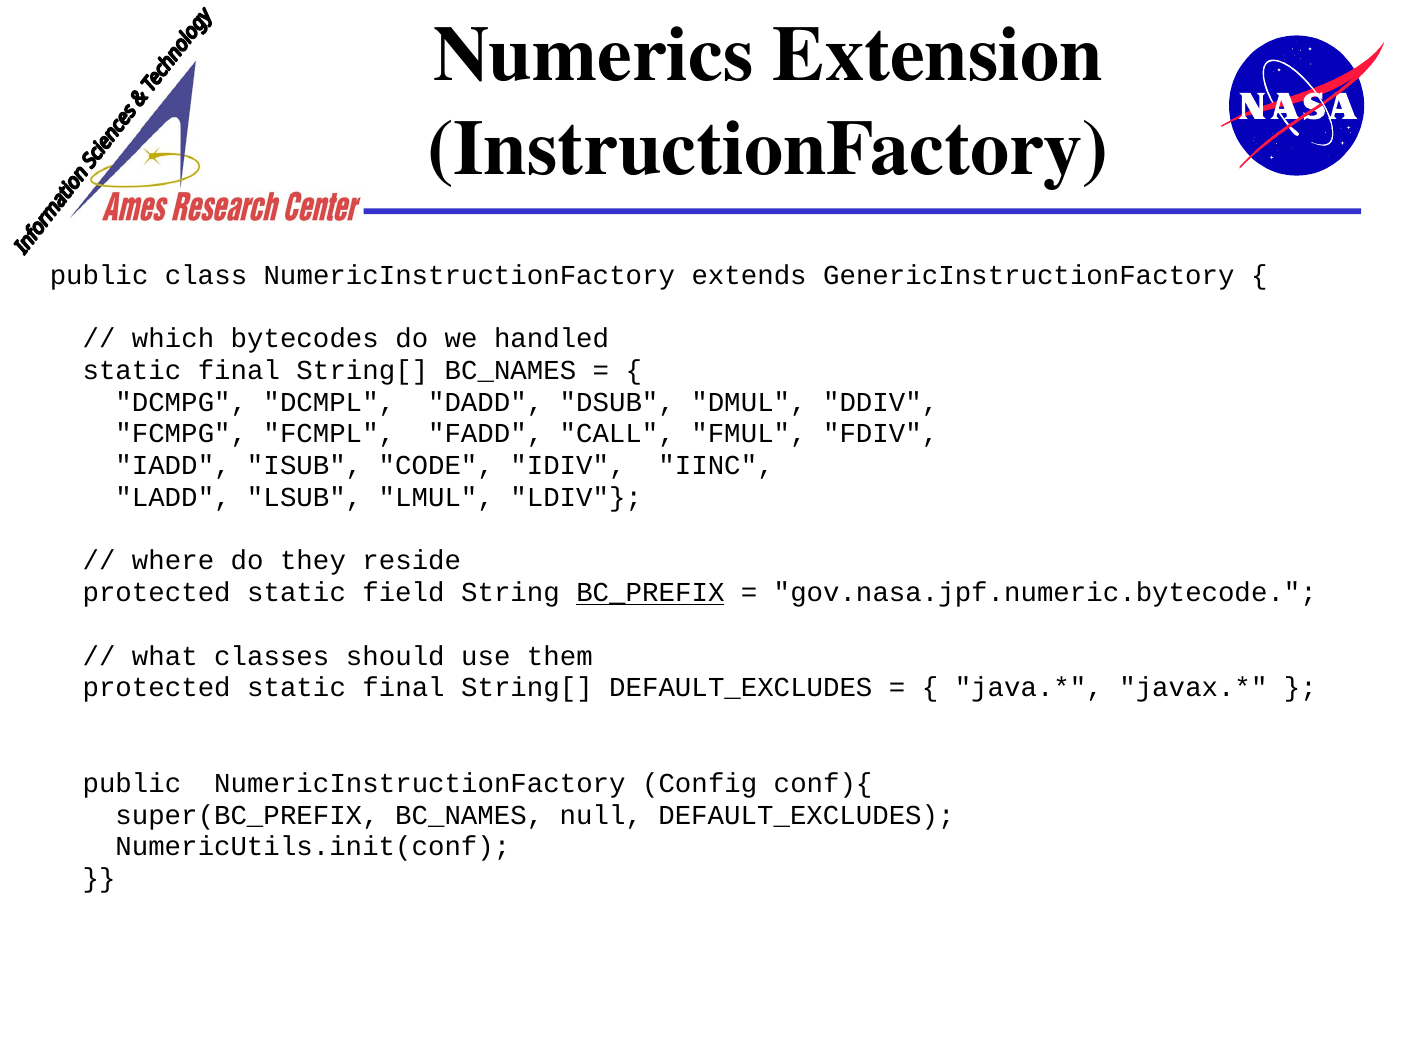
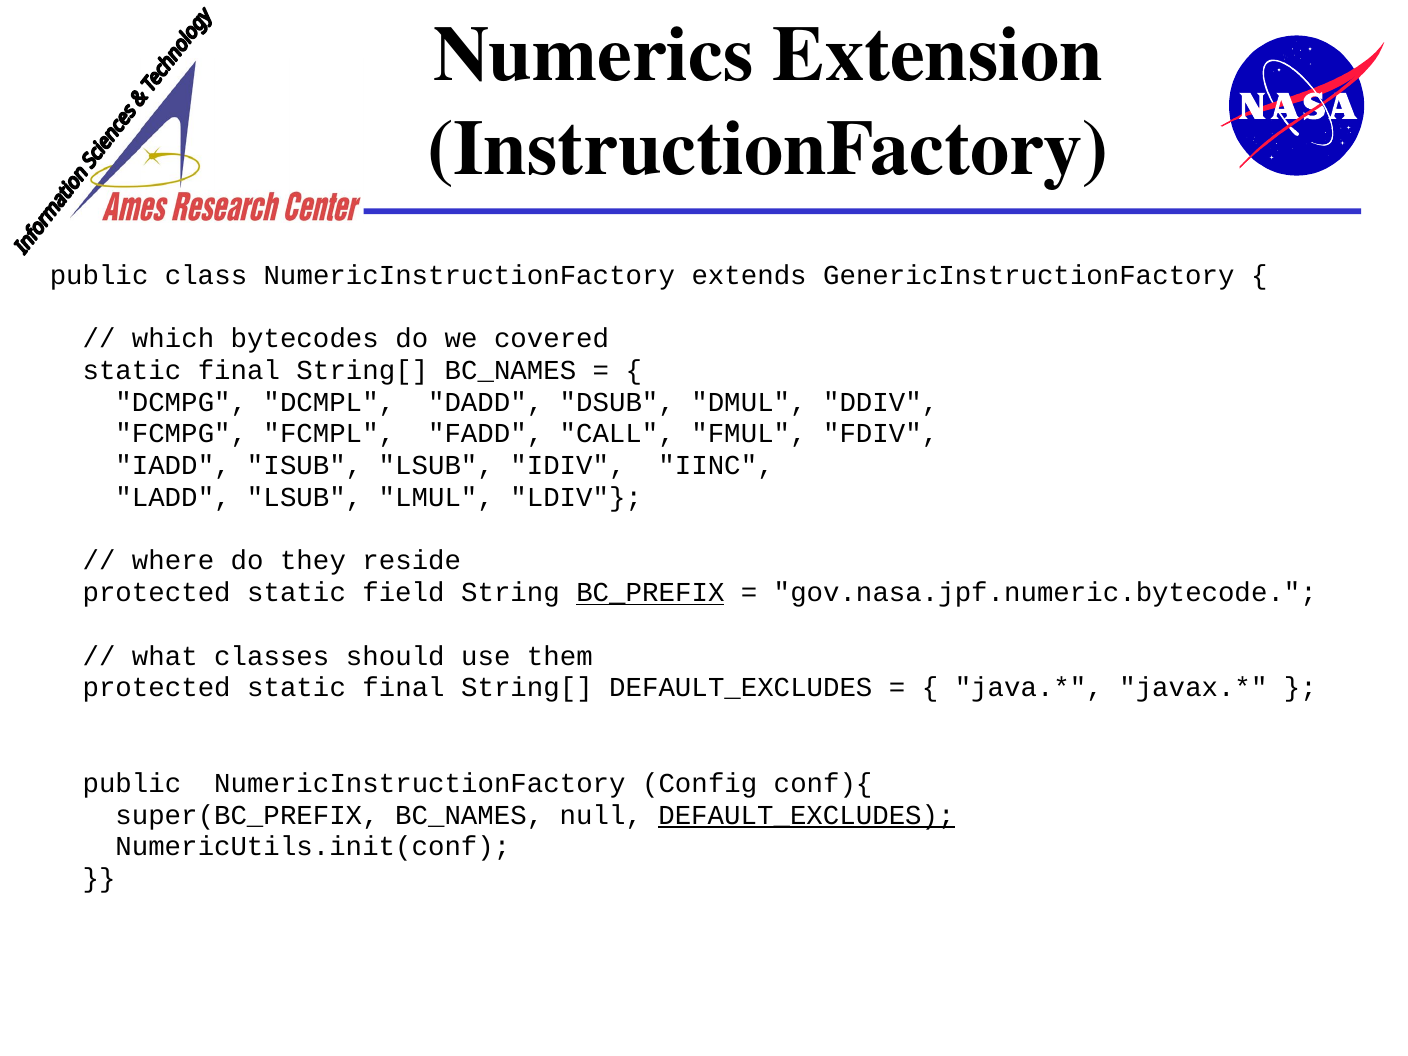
handled: handled -> covered (552, 339)
ISUB CODE: CODE -> LSUB (436, 466)
DEFAULT_EXCLUDES underline: none -> present (806, 815)
